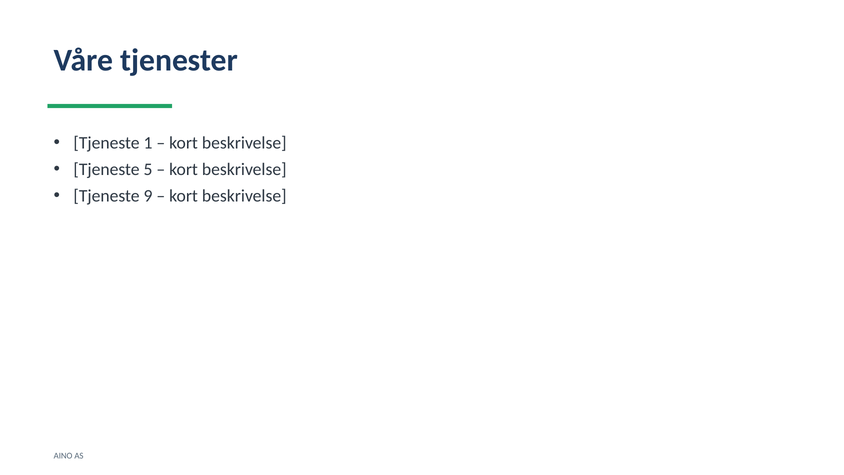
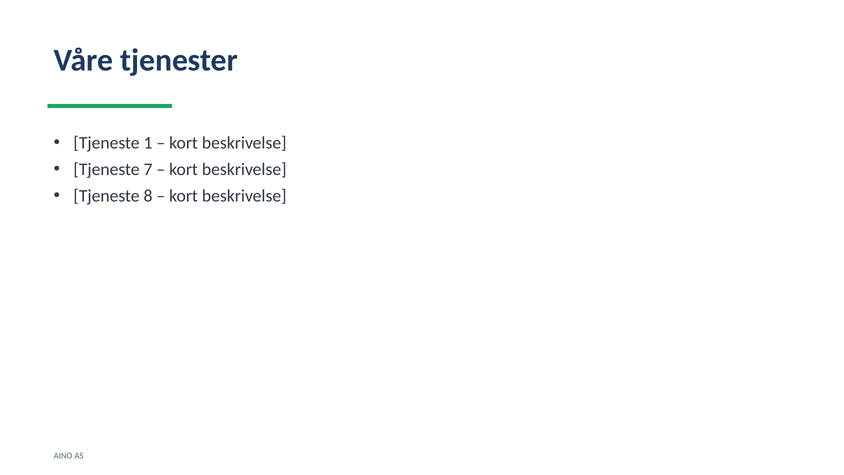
5: 5 -> 7 (148, 169)
9: 9 -> 8 (148, 196)
